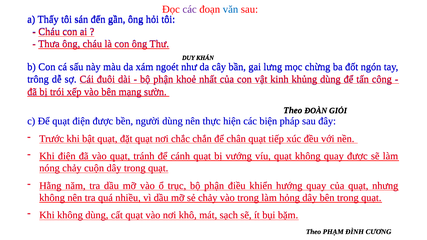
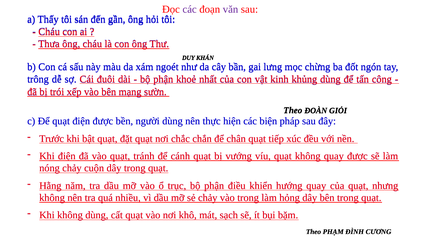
văn colour: blue -> purple (231, 9)
